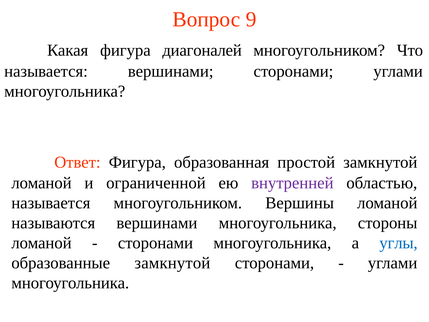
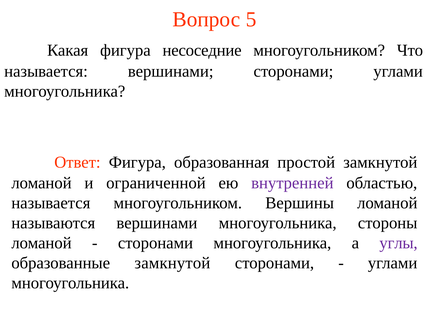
9: 9 -> 5 (251, 19)
диагоналей: диагоналей -> несоседние (202, 50)
углы colour: blue -> purple (399, 243)
